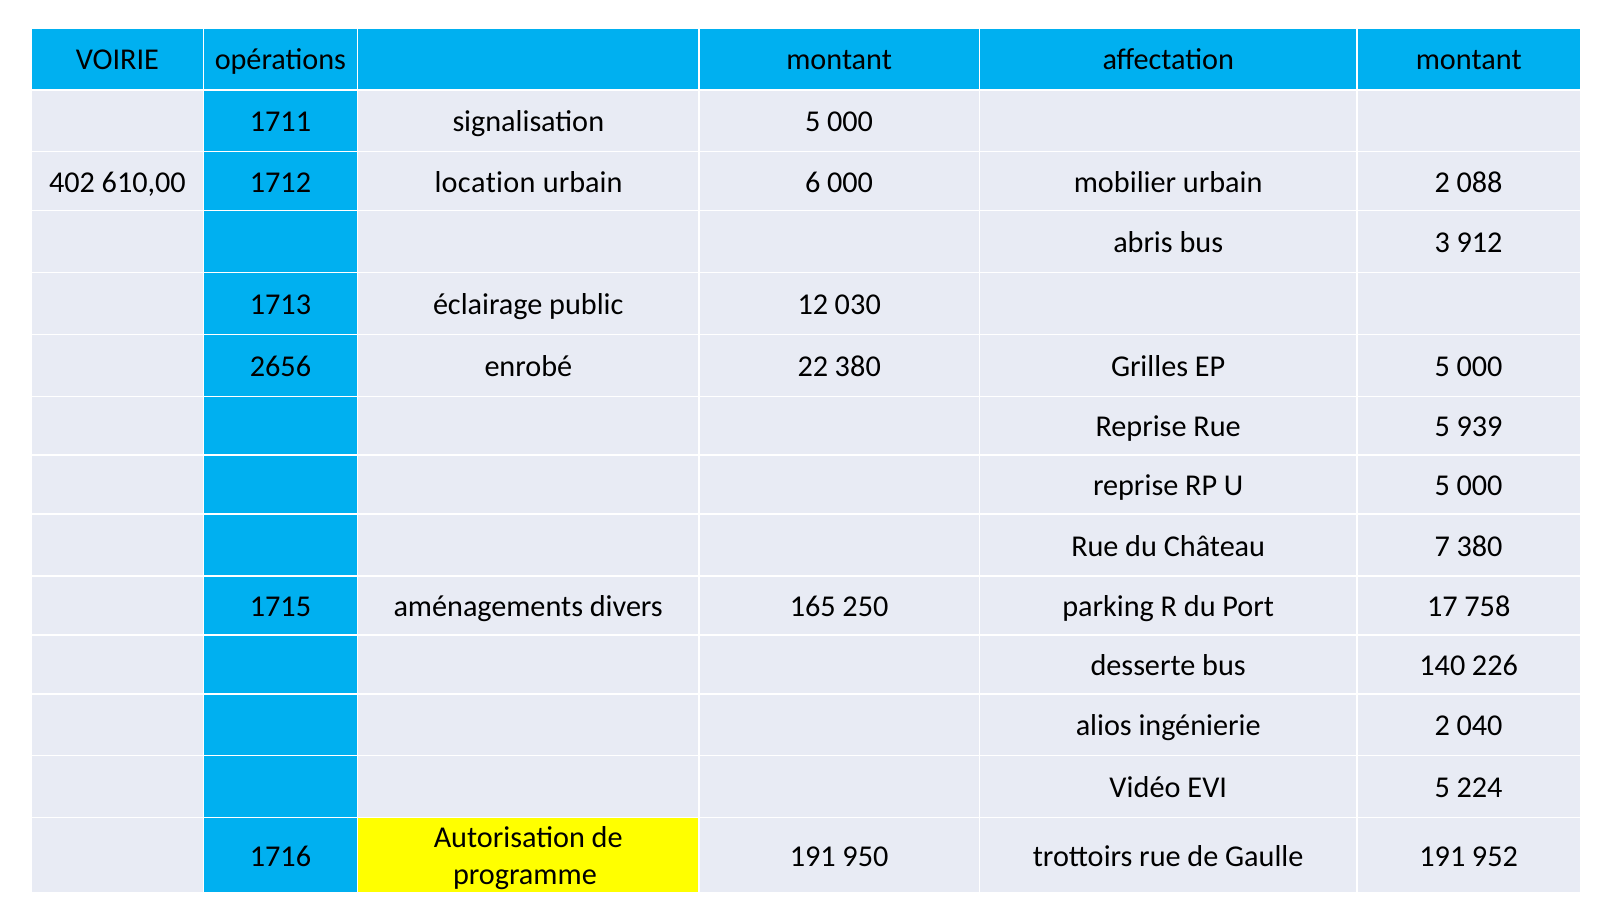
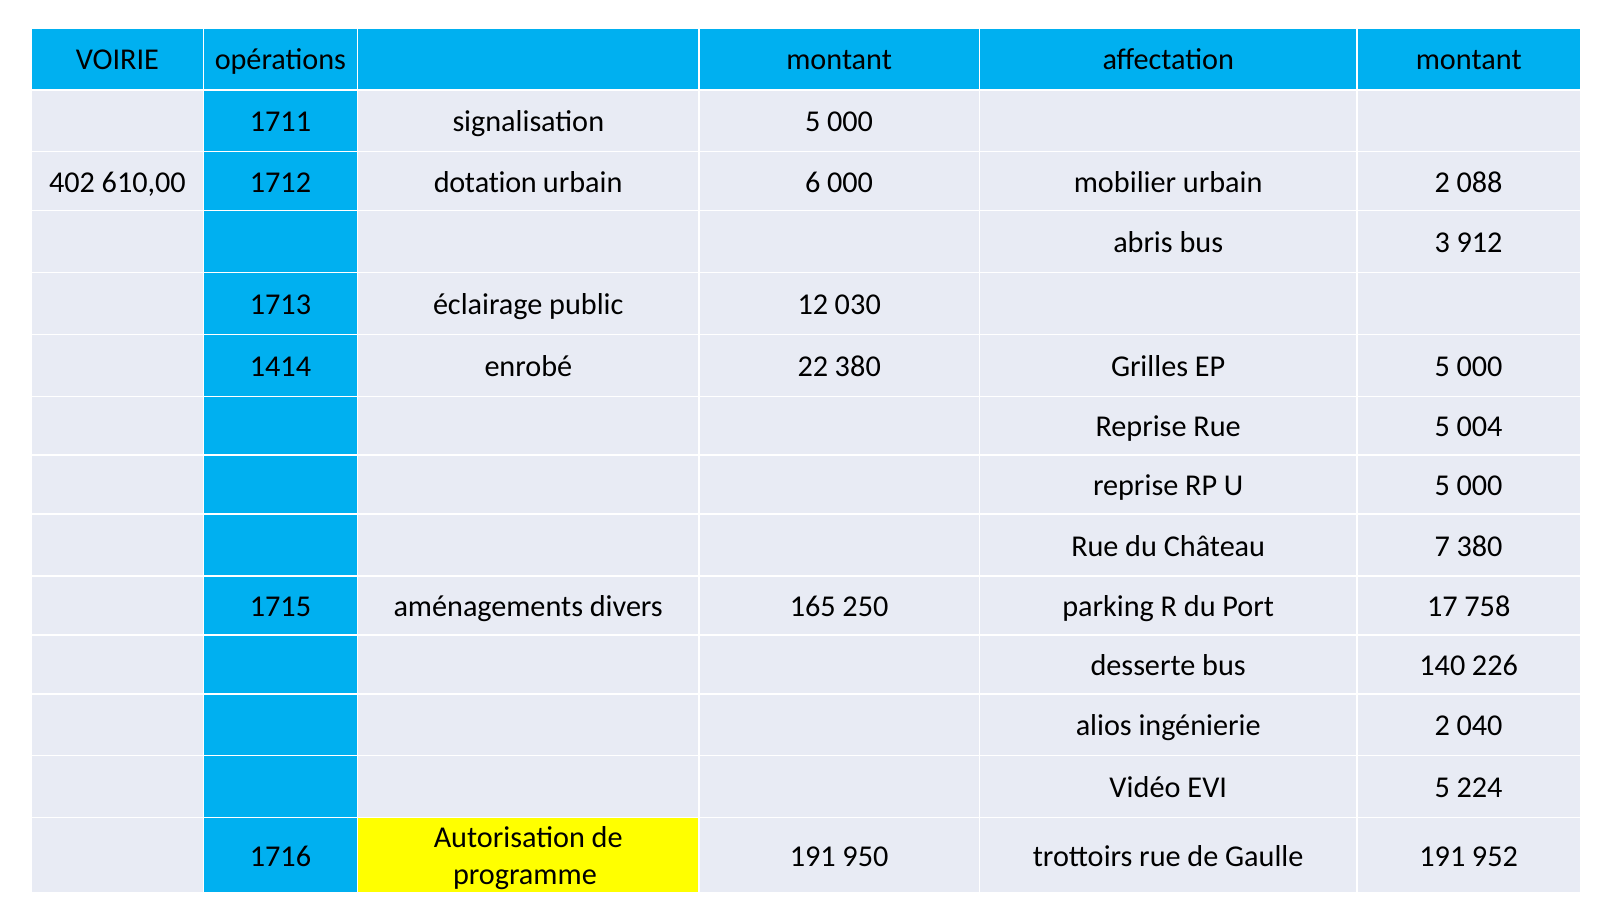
location: location -> dotation (485, 182)
2656: 2656 -> 1414 (280, 366)
939: 939 -> 004 (1480, 427)
